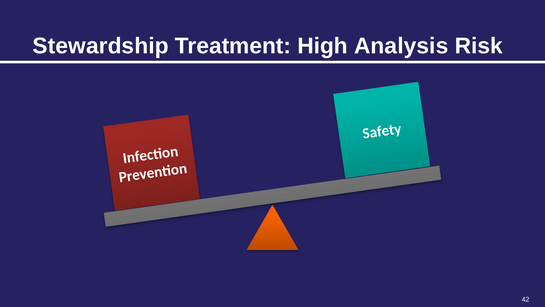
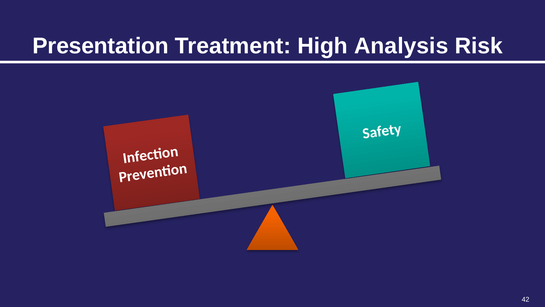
Stewardship: Stewardship -> Presentation (101, 46)
